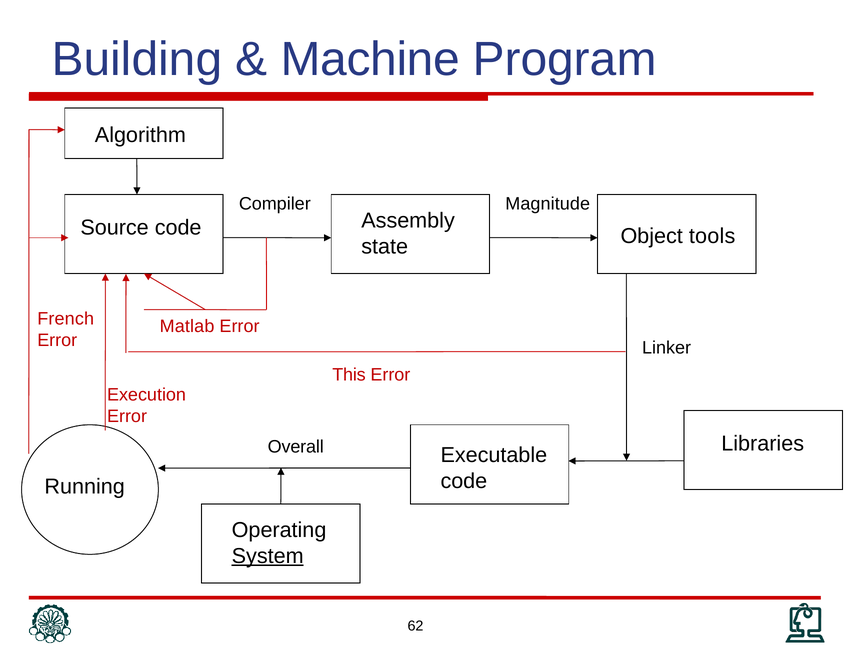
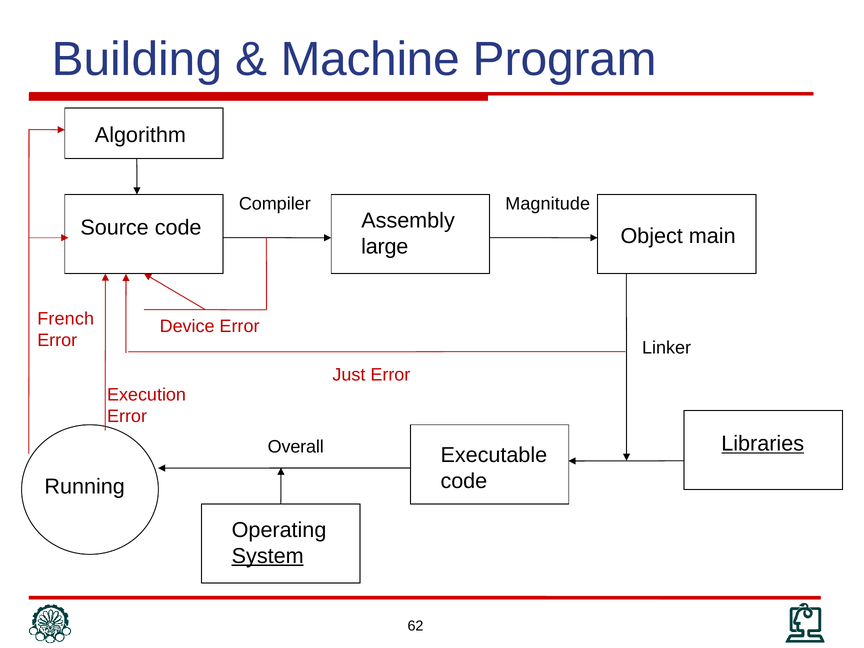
tools: tools -> main (712, 236)
state: state -> large (385, 246)
Matlab: Matlab -> Device (187, 326)
This: This -> Just (349, 375)
Libraries underline: none -> present (763, 444)
